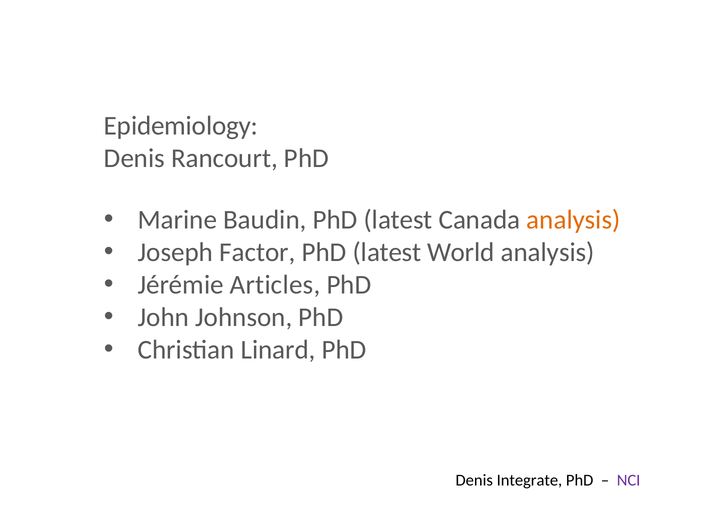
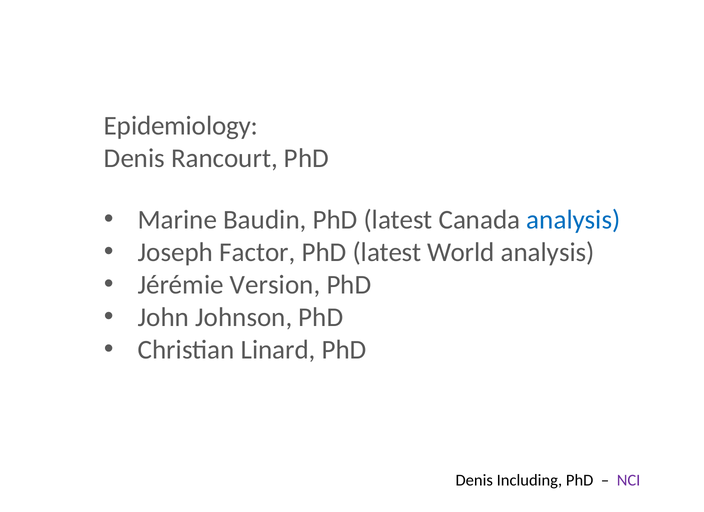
analysis colour: orange -> blue (573, 220)
Articles: Articles -> Version (275, 285)
Integrate: Integrate -> Including (529, 480)
